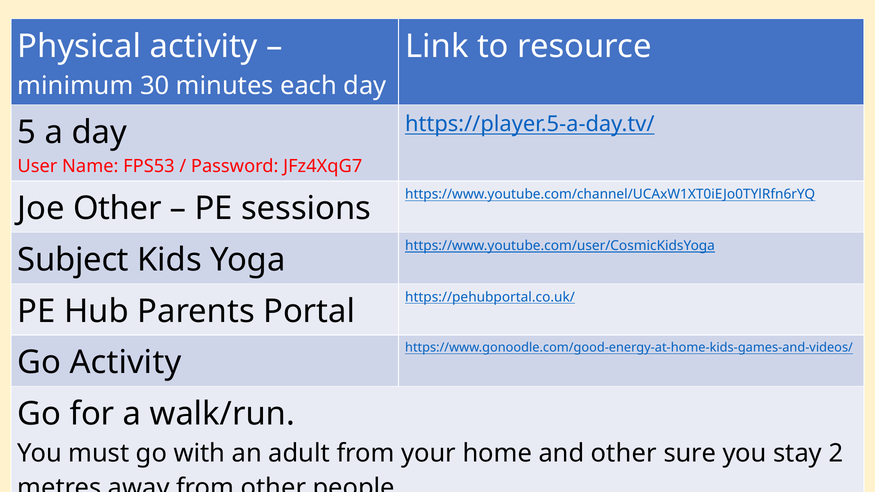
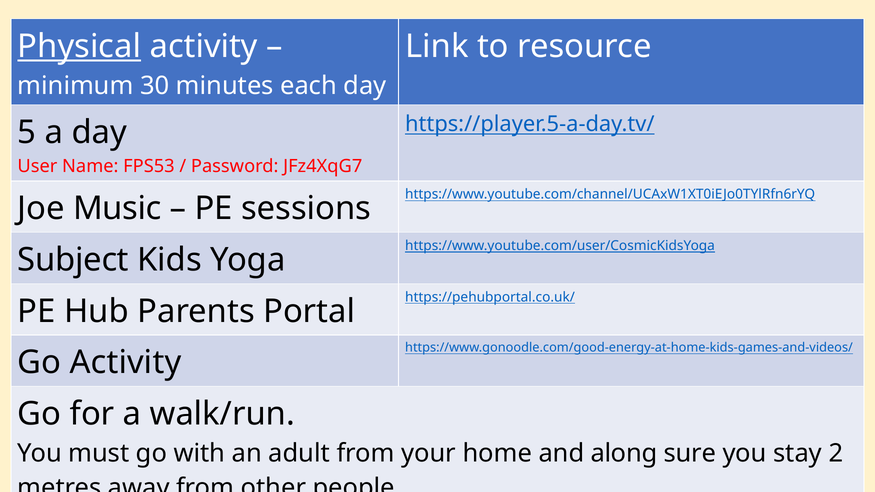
Physical underline: none -> present (79, 46)
Joe Other: Other -> Music (117, 209)
and other: other -> along (624, 453)
